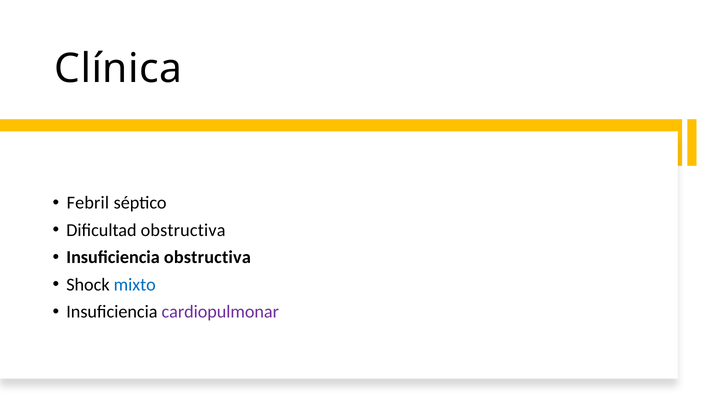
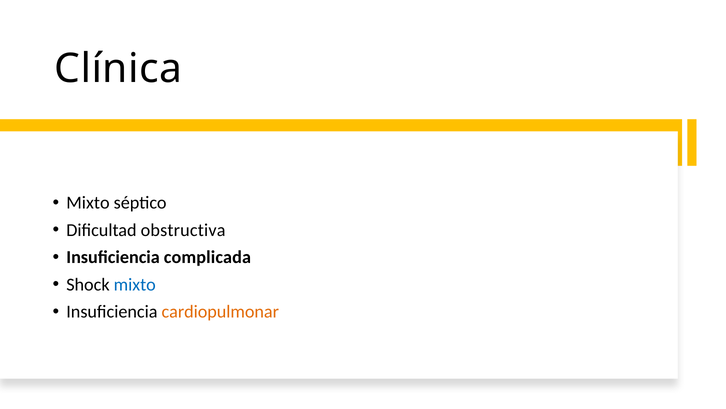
Febril: Febril -> Mixto (88, 203)
Insuficiencia obstructiva: obstructiva -> complicada (207, 257)
cardiopulmonar colour: purple -> orange (220, 311)
